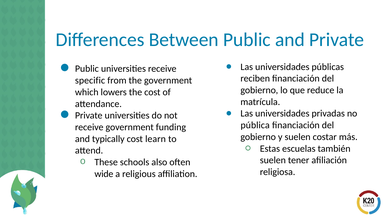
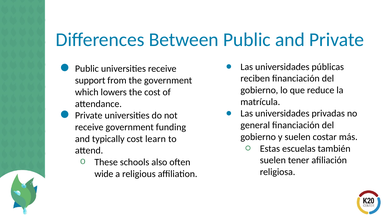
specific: specific -> support (90, 80)
pública: pública -> general (255, 125)
